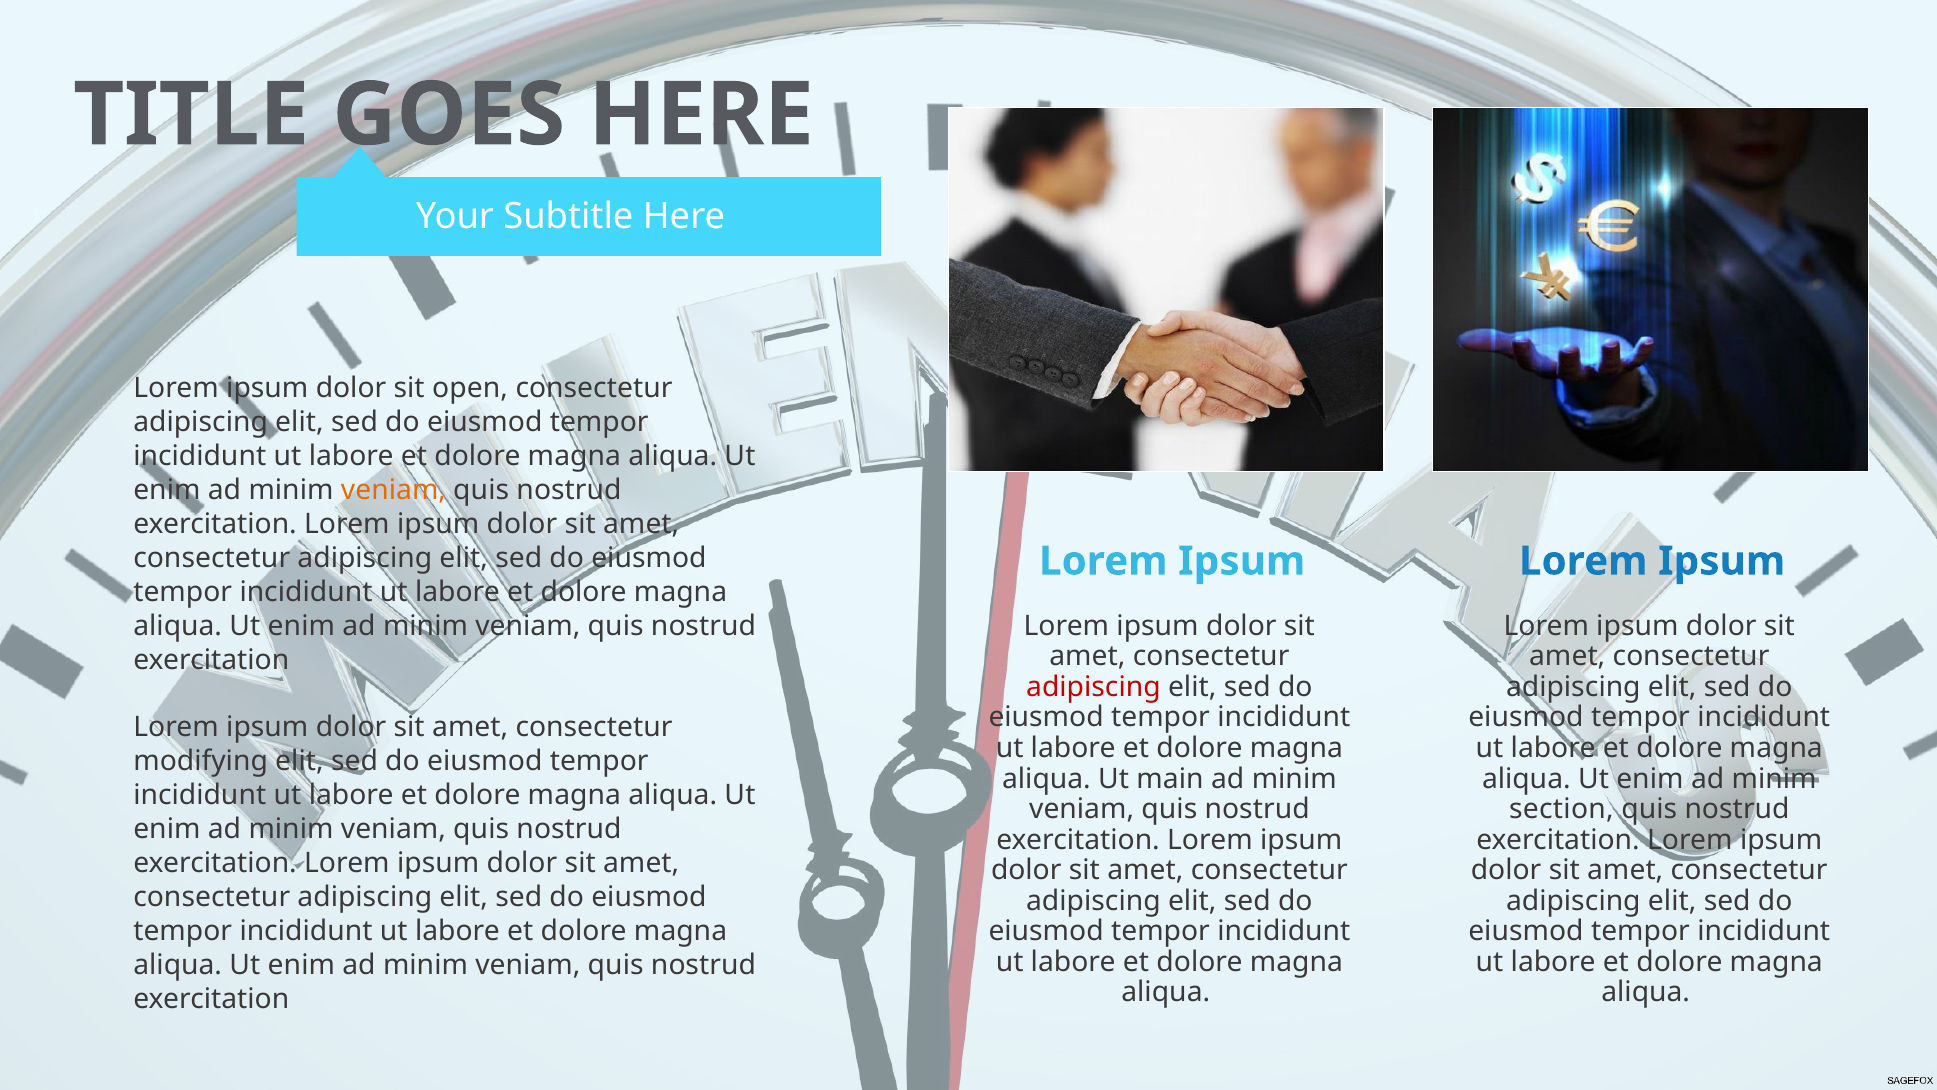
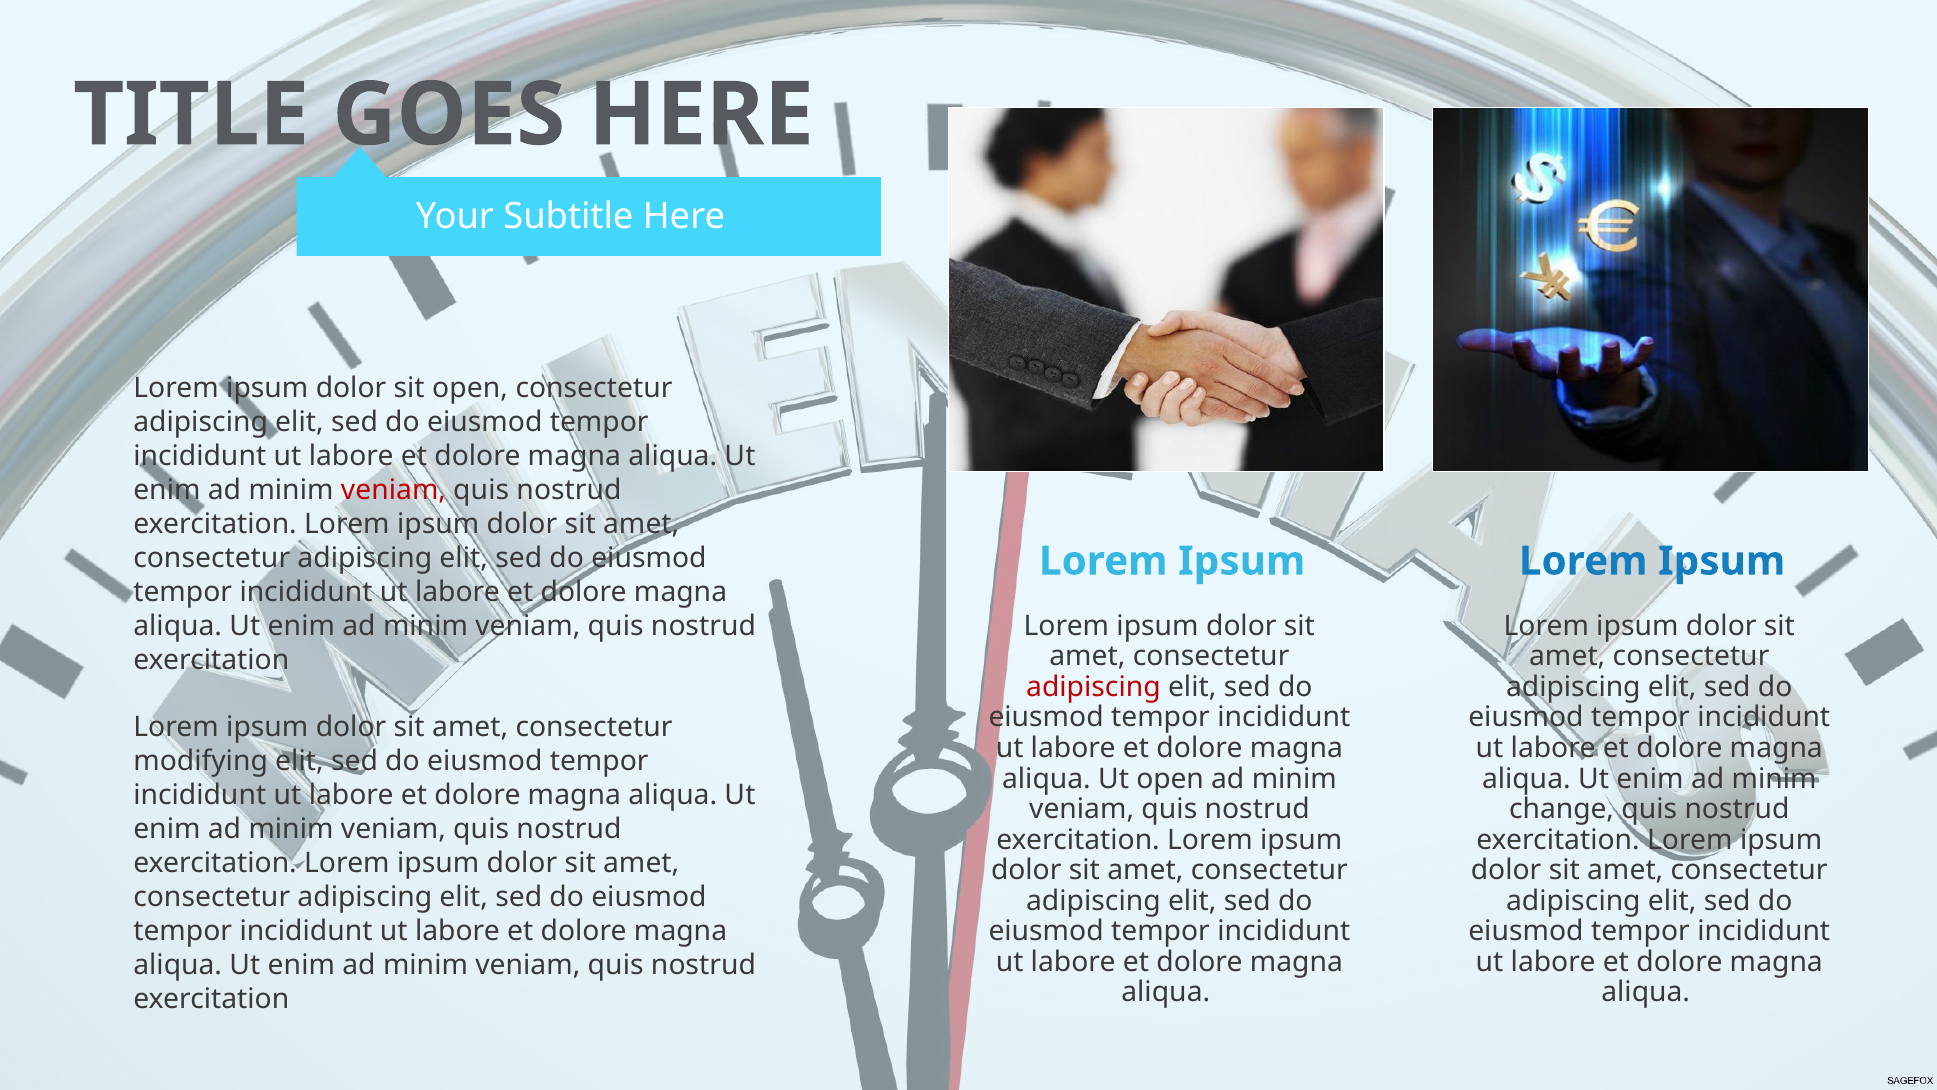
veniam colour: orange -> red (393, 490)
Ut main: main -> open (1170, 778)
section: section -> change (1562, 809)
